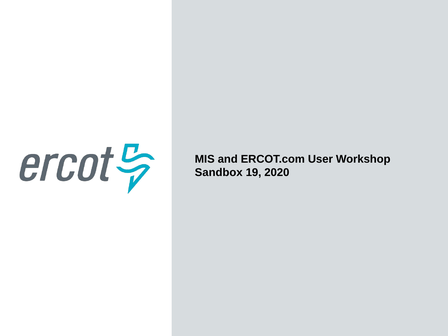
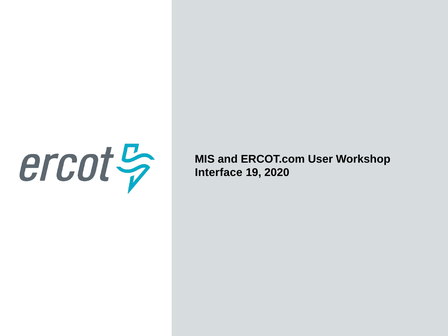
Sandbox: Sandbox -> Interface (219, 172)
